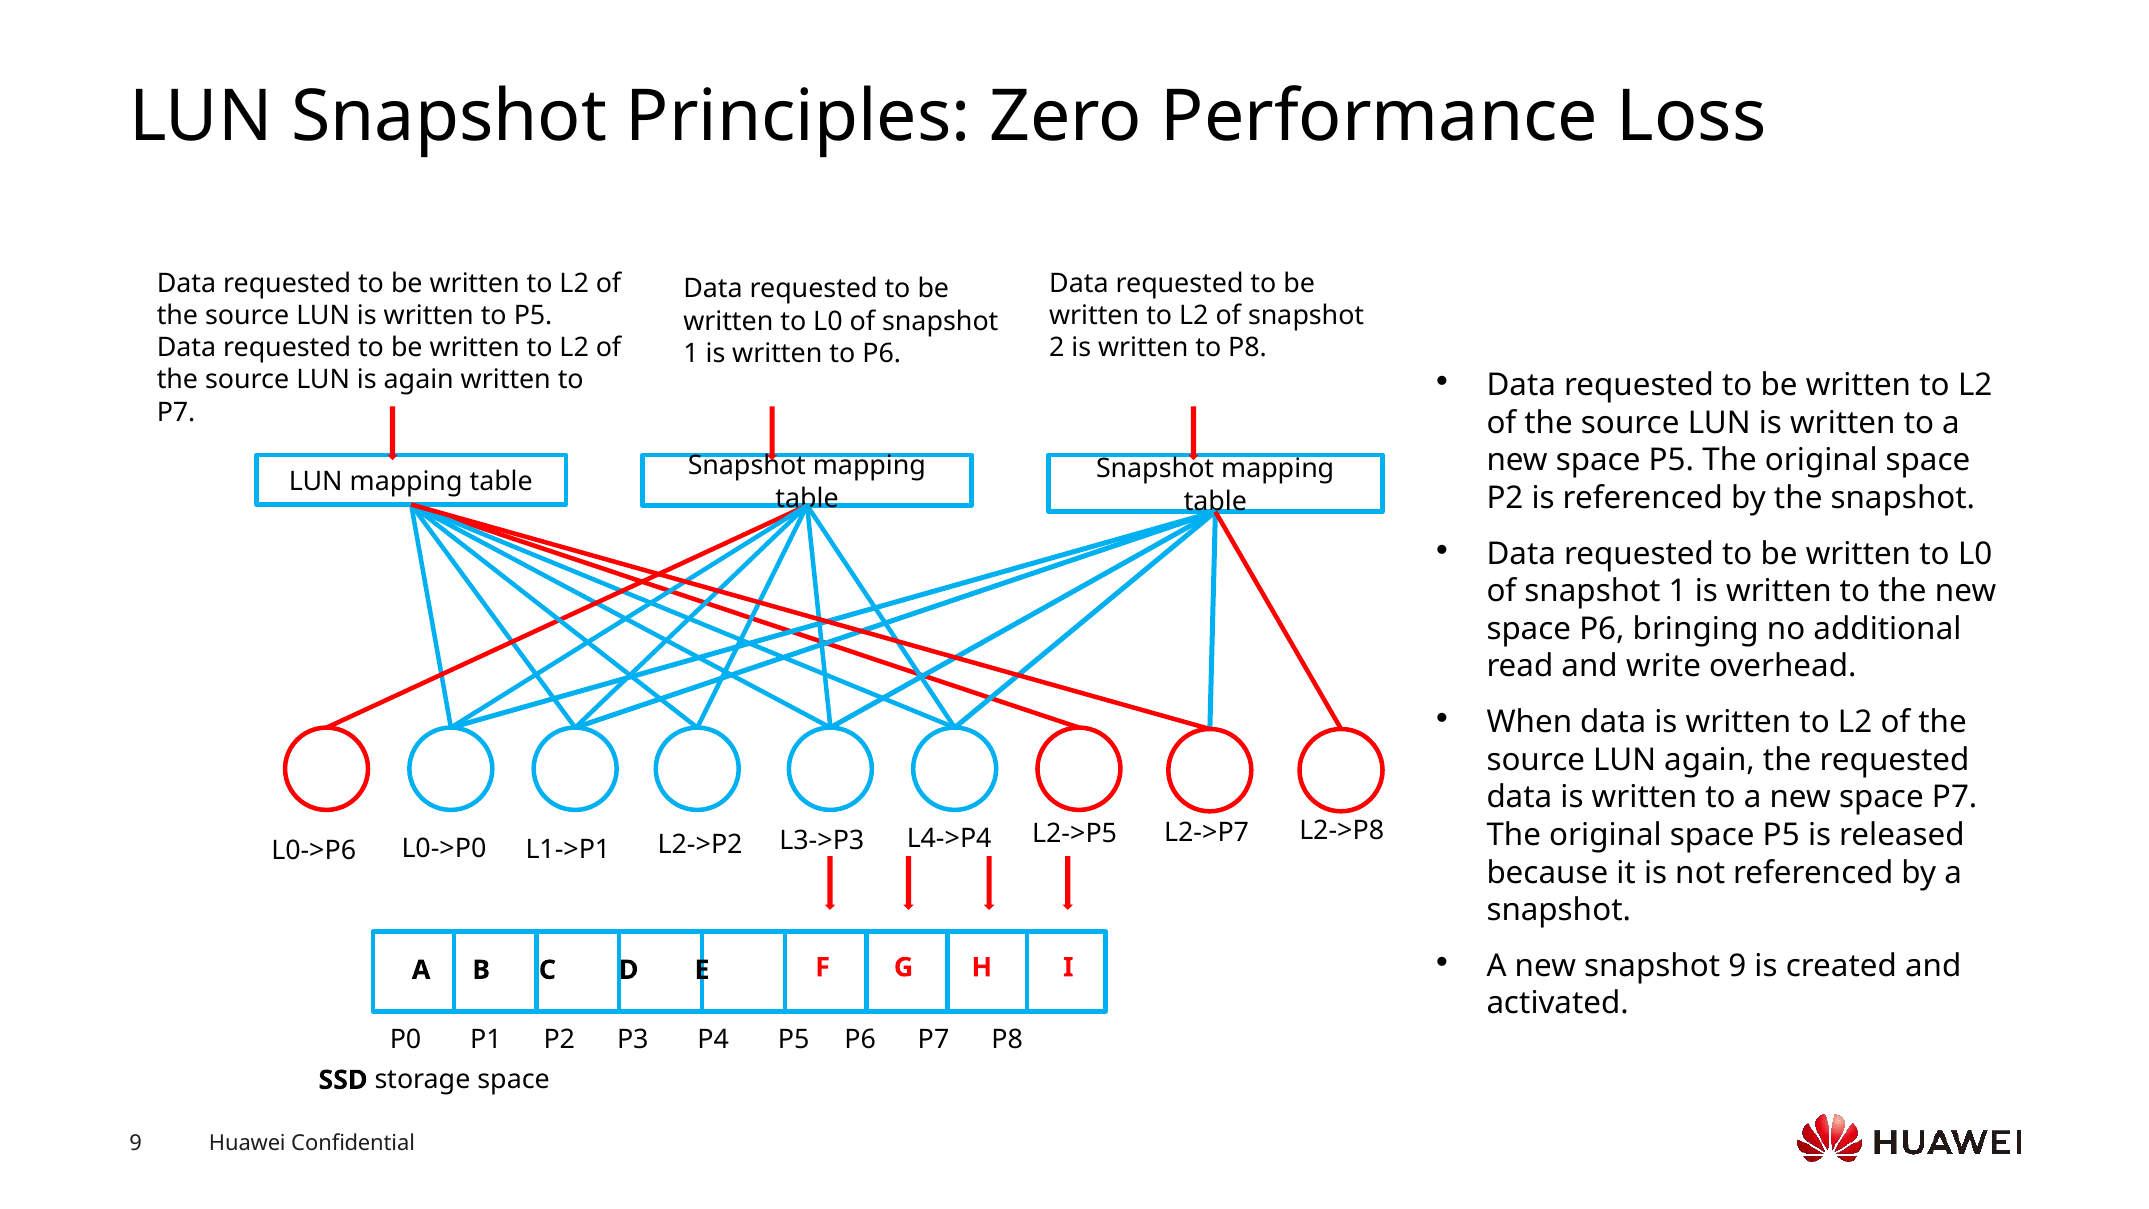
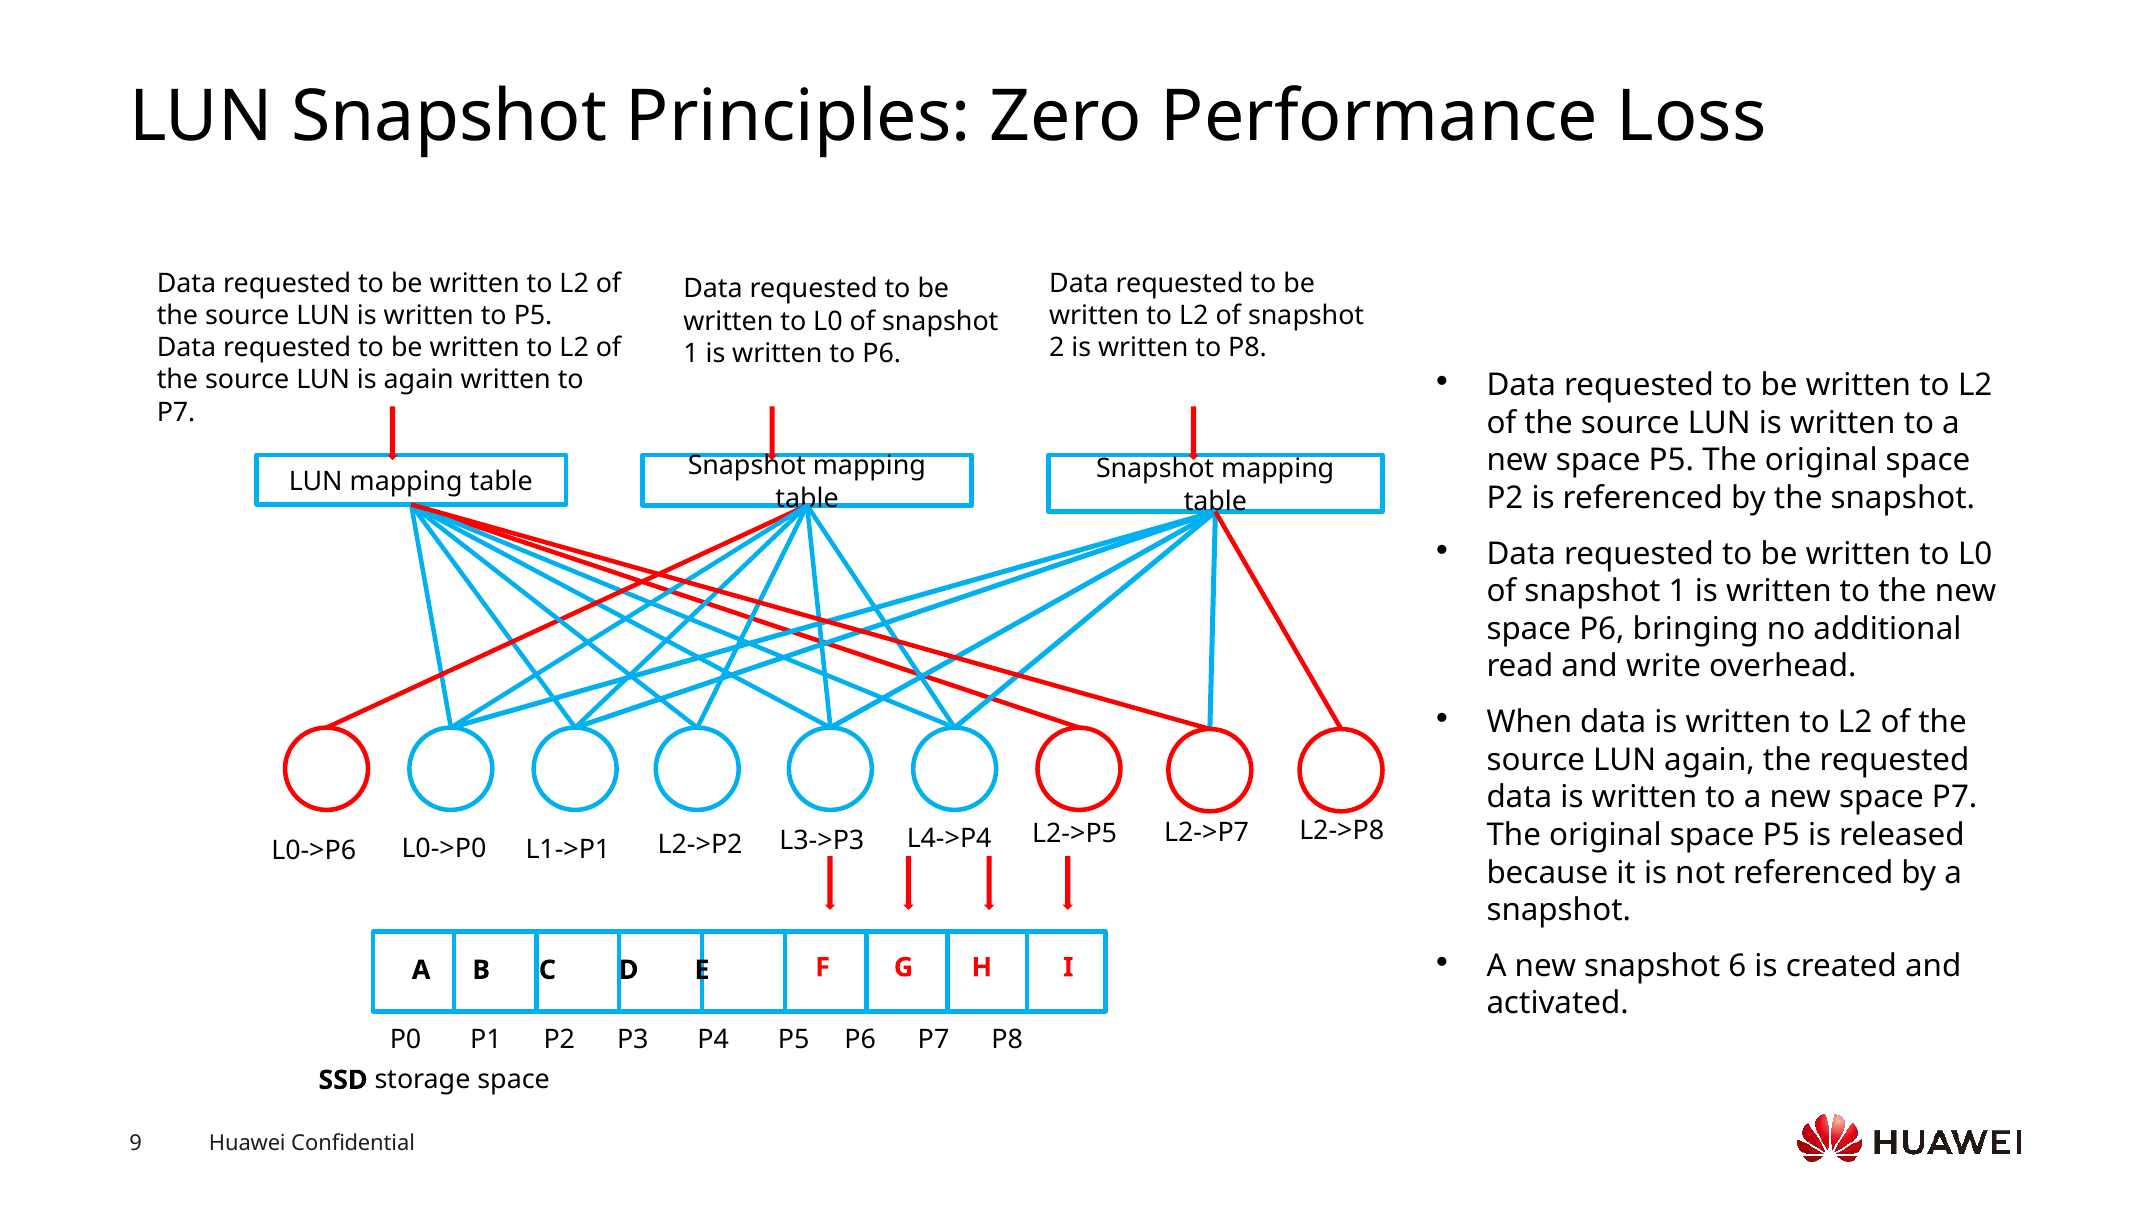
snapshot 9: 9 -> 6 (1737, 966)
